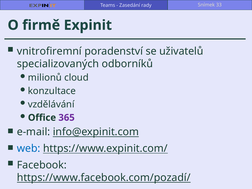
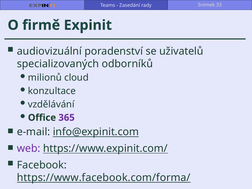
vnitrofiremní: vnitrofiremní -> audiovizuální (49, 51)
web colour: blue -> purple (29, 148)
https://www.facebook.com/pozadí/: https://www.facebook.com/pozadí/ -> https://www.facebook.com/forma/ (104, 178)
